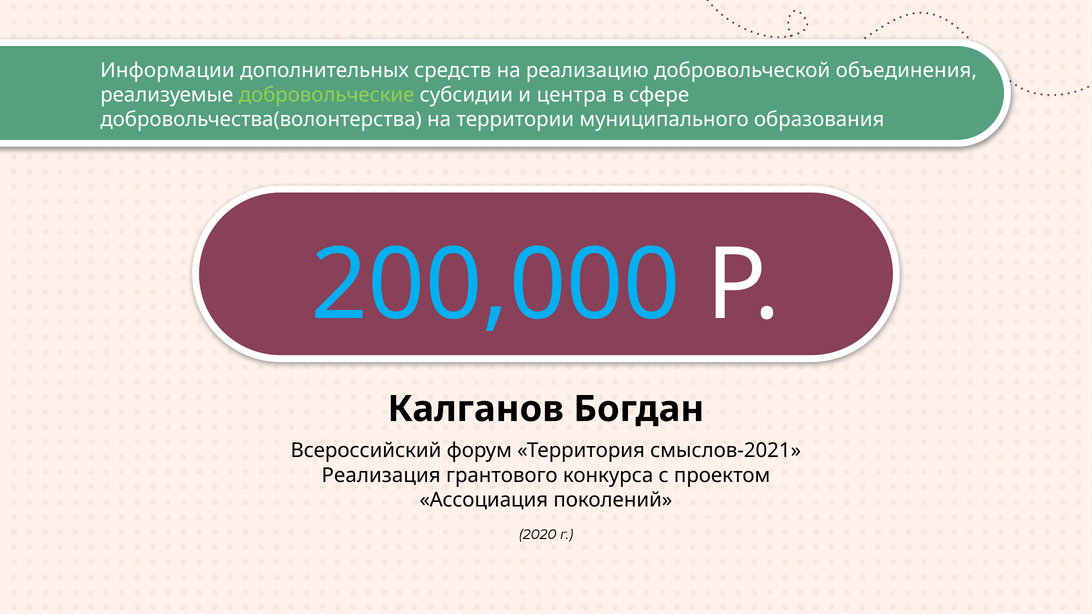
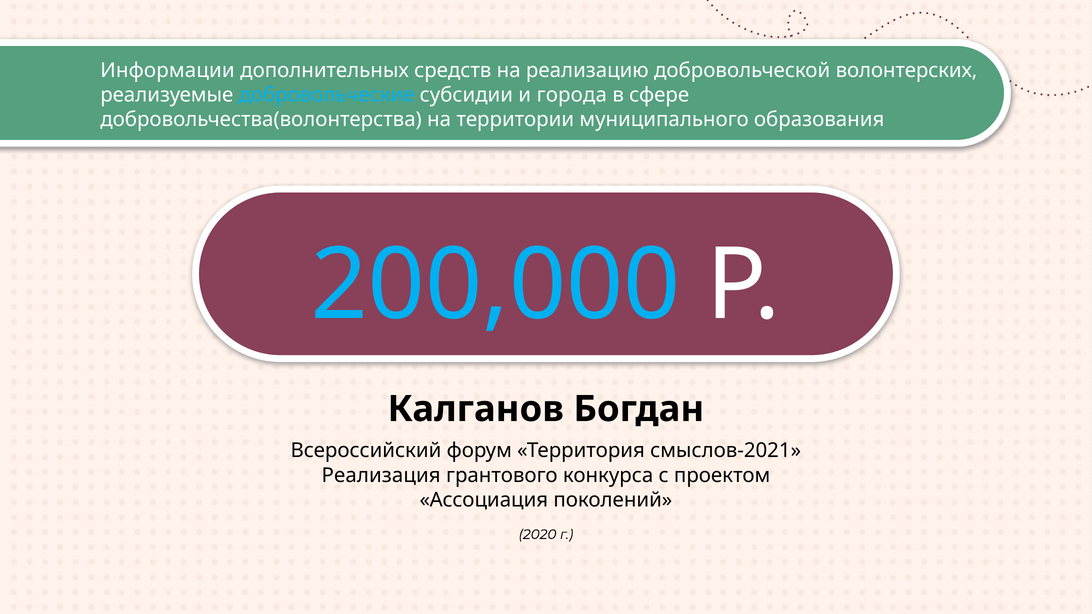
объединения: объединения -> волонтерских (906, 70)
добровольческие colour: light green -> light blue (327, 95)
центра: центра -> города (572, 95)
